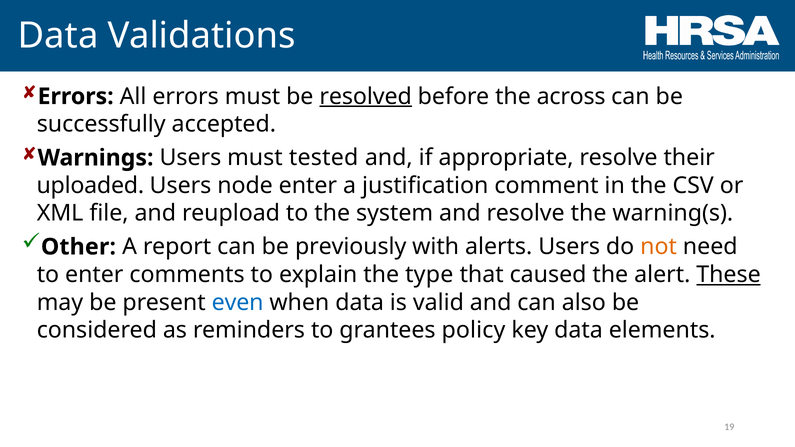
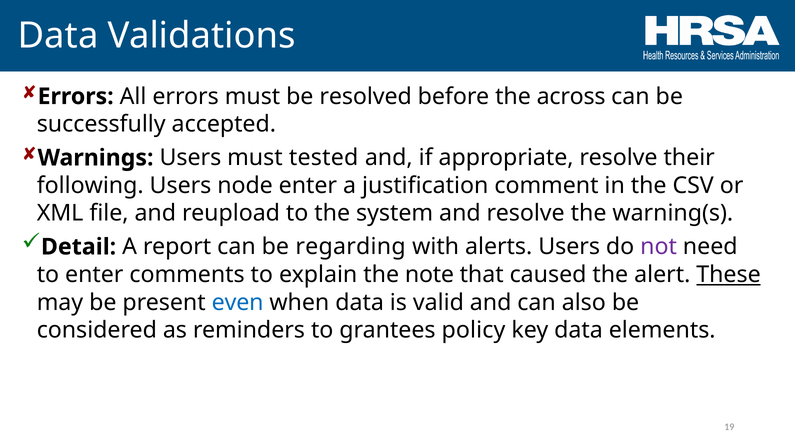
resolved underline: present -> none (366, 97)
uploaded: uploaded -> following (90, 186)
Other: Other -> Detail (79, 247)
previously: previously -> regarding (351, 247)
not colour: orange -> purple (659, 247)
type: type -> note (429, 275)
